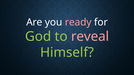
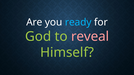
ready colour: pink -> light blue (78, 22)
